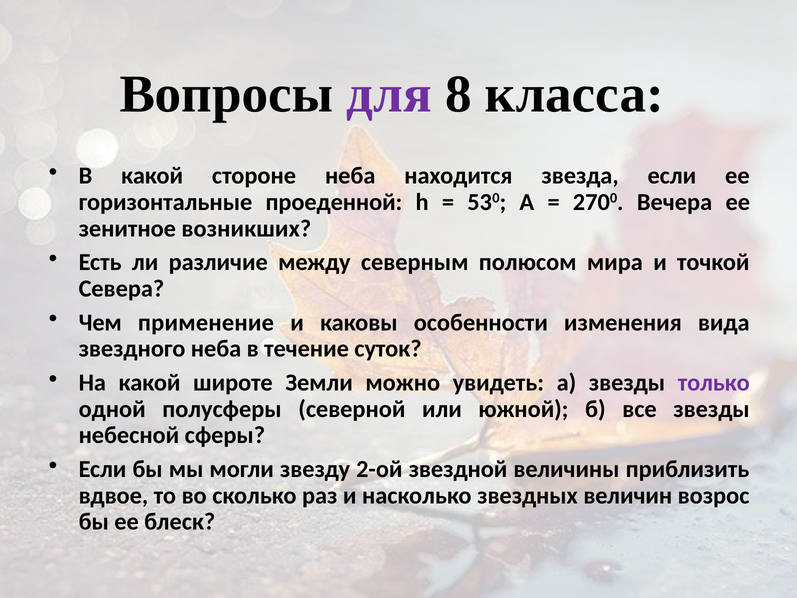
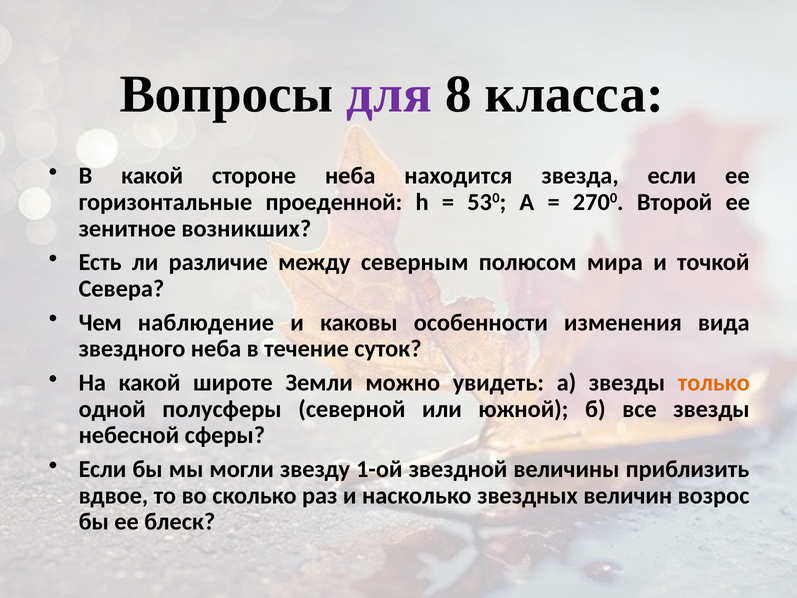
Вечера: Вечера -> Второй (675, 202)
применение: применение -> наблюдение (206, 322)
только colour: purple -> orange (714, 383)
2-ой: 2-ой -> 1-ой (379, 469)
